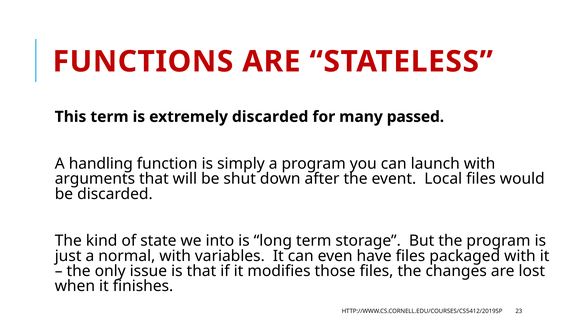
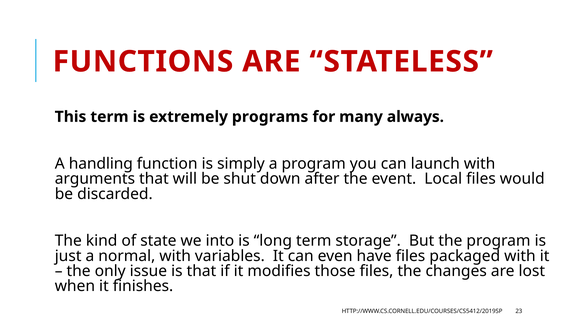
extremely discarded: discarded -> programs (270, 117)
passed: passed -> always (415, 117)
